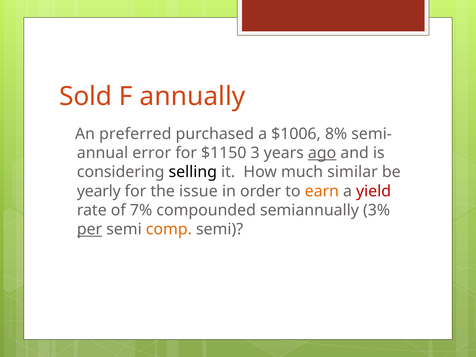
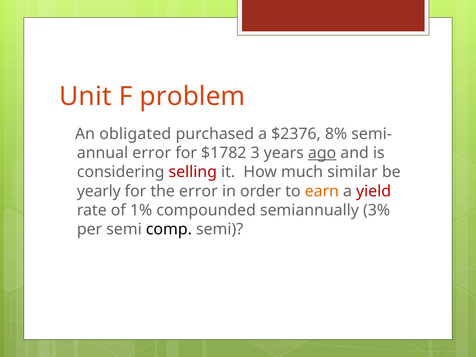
Sold: Sold -> Unit (85, 97)
annually: annually -> problem (192, 97)
preferred: preferred -> obligated (135, 134)
$1006: $1006 -> $2376 (296, 134)
$1150: $1150 -> $1782 (224, 153)
selling colour: black -> red (193, 172)
the issue: issue -> error (198, 191)
7%: 7% -> 1% (141, 210)
per underline: present -> none (90, 229)
comp colour: orange -> black (169, 229)
